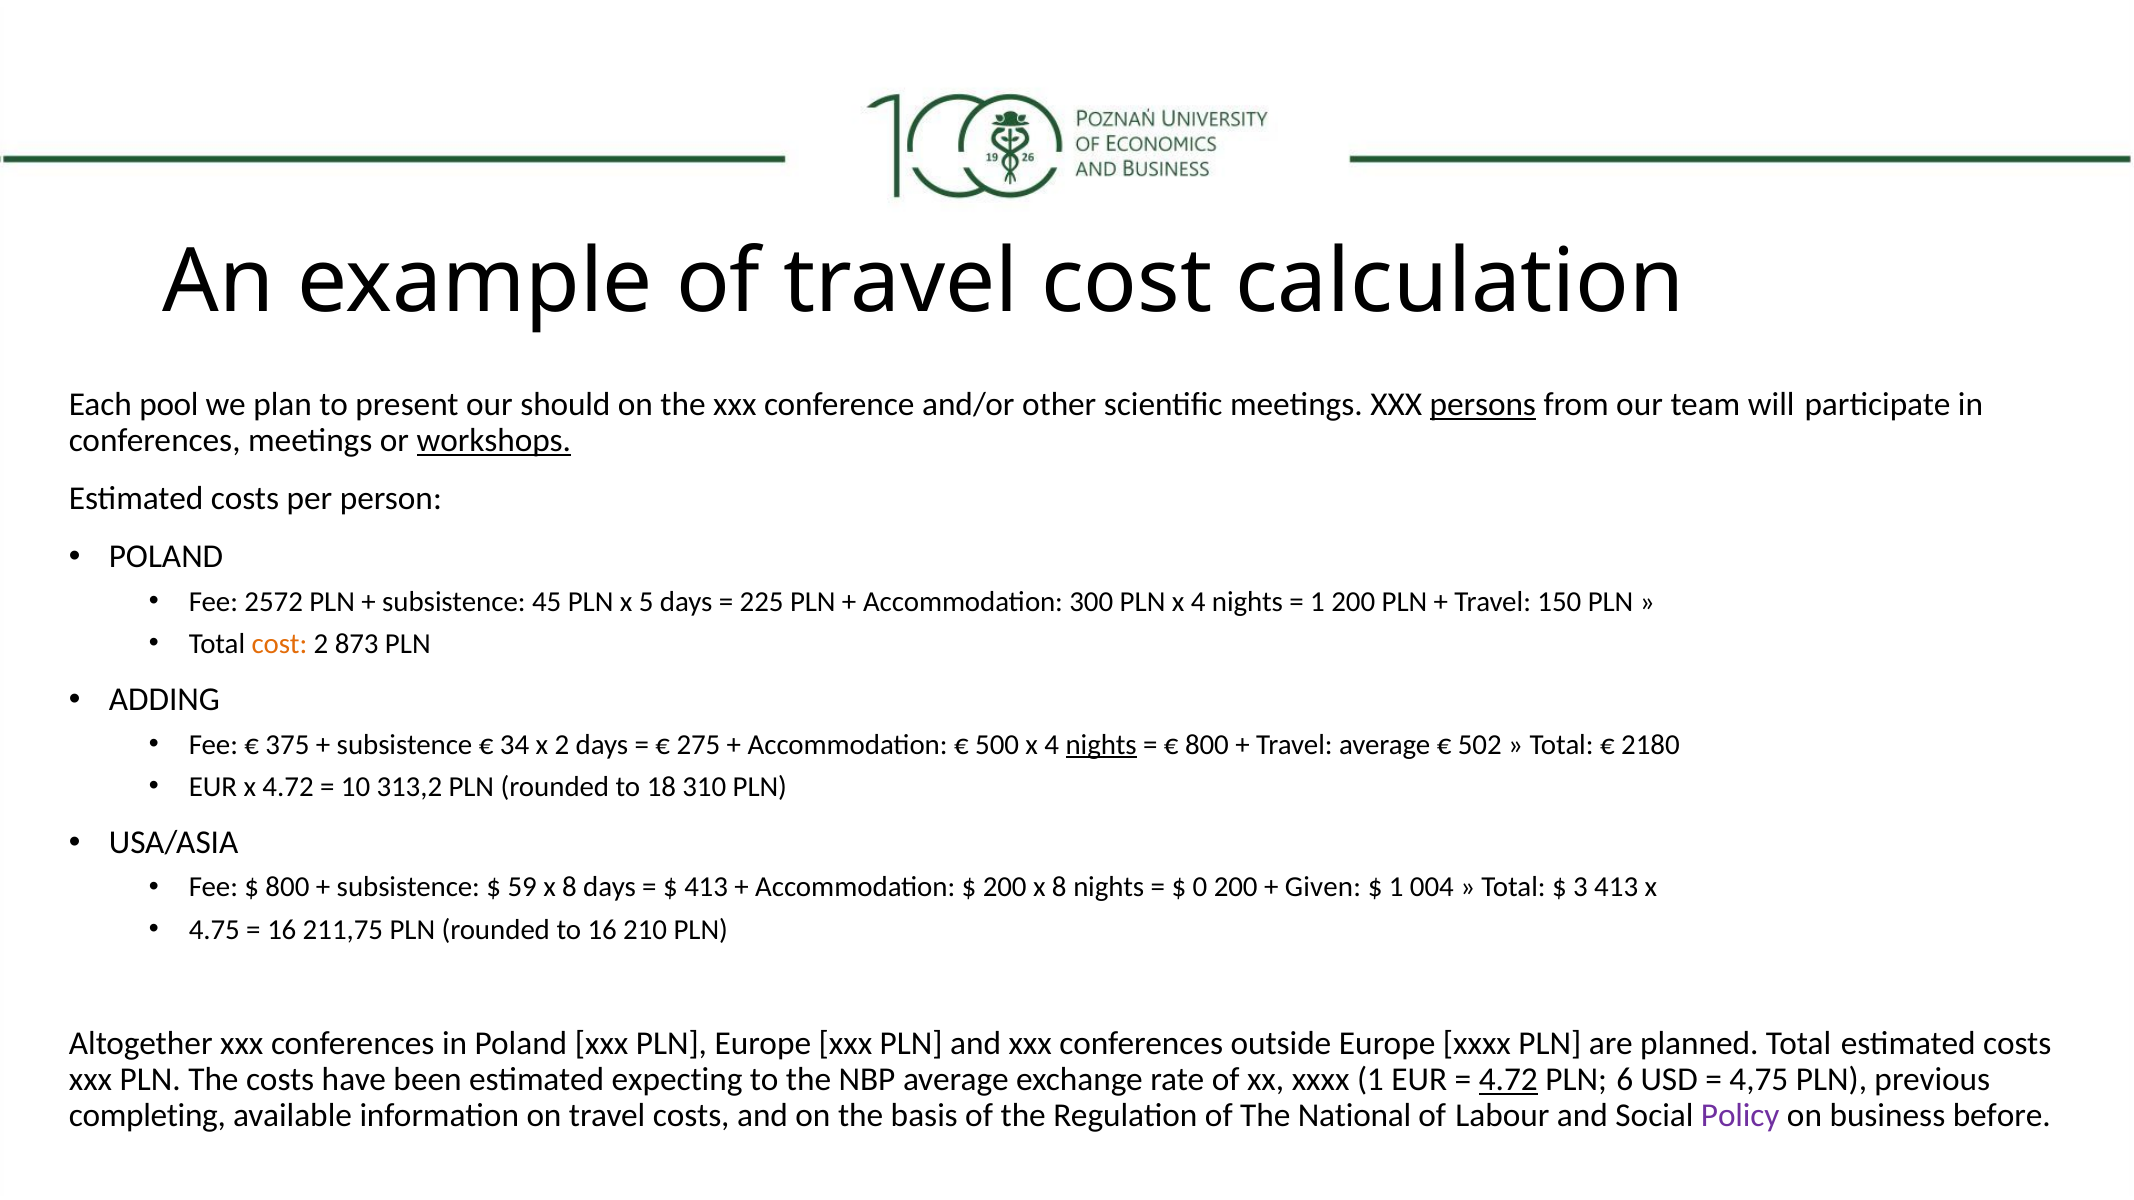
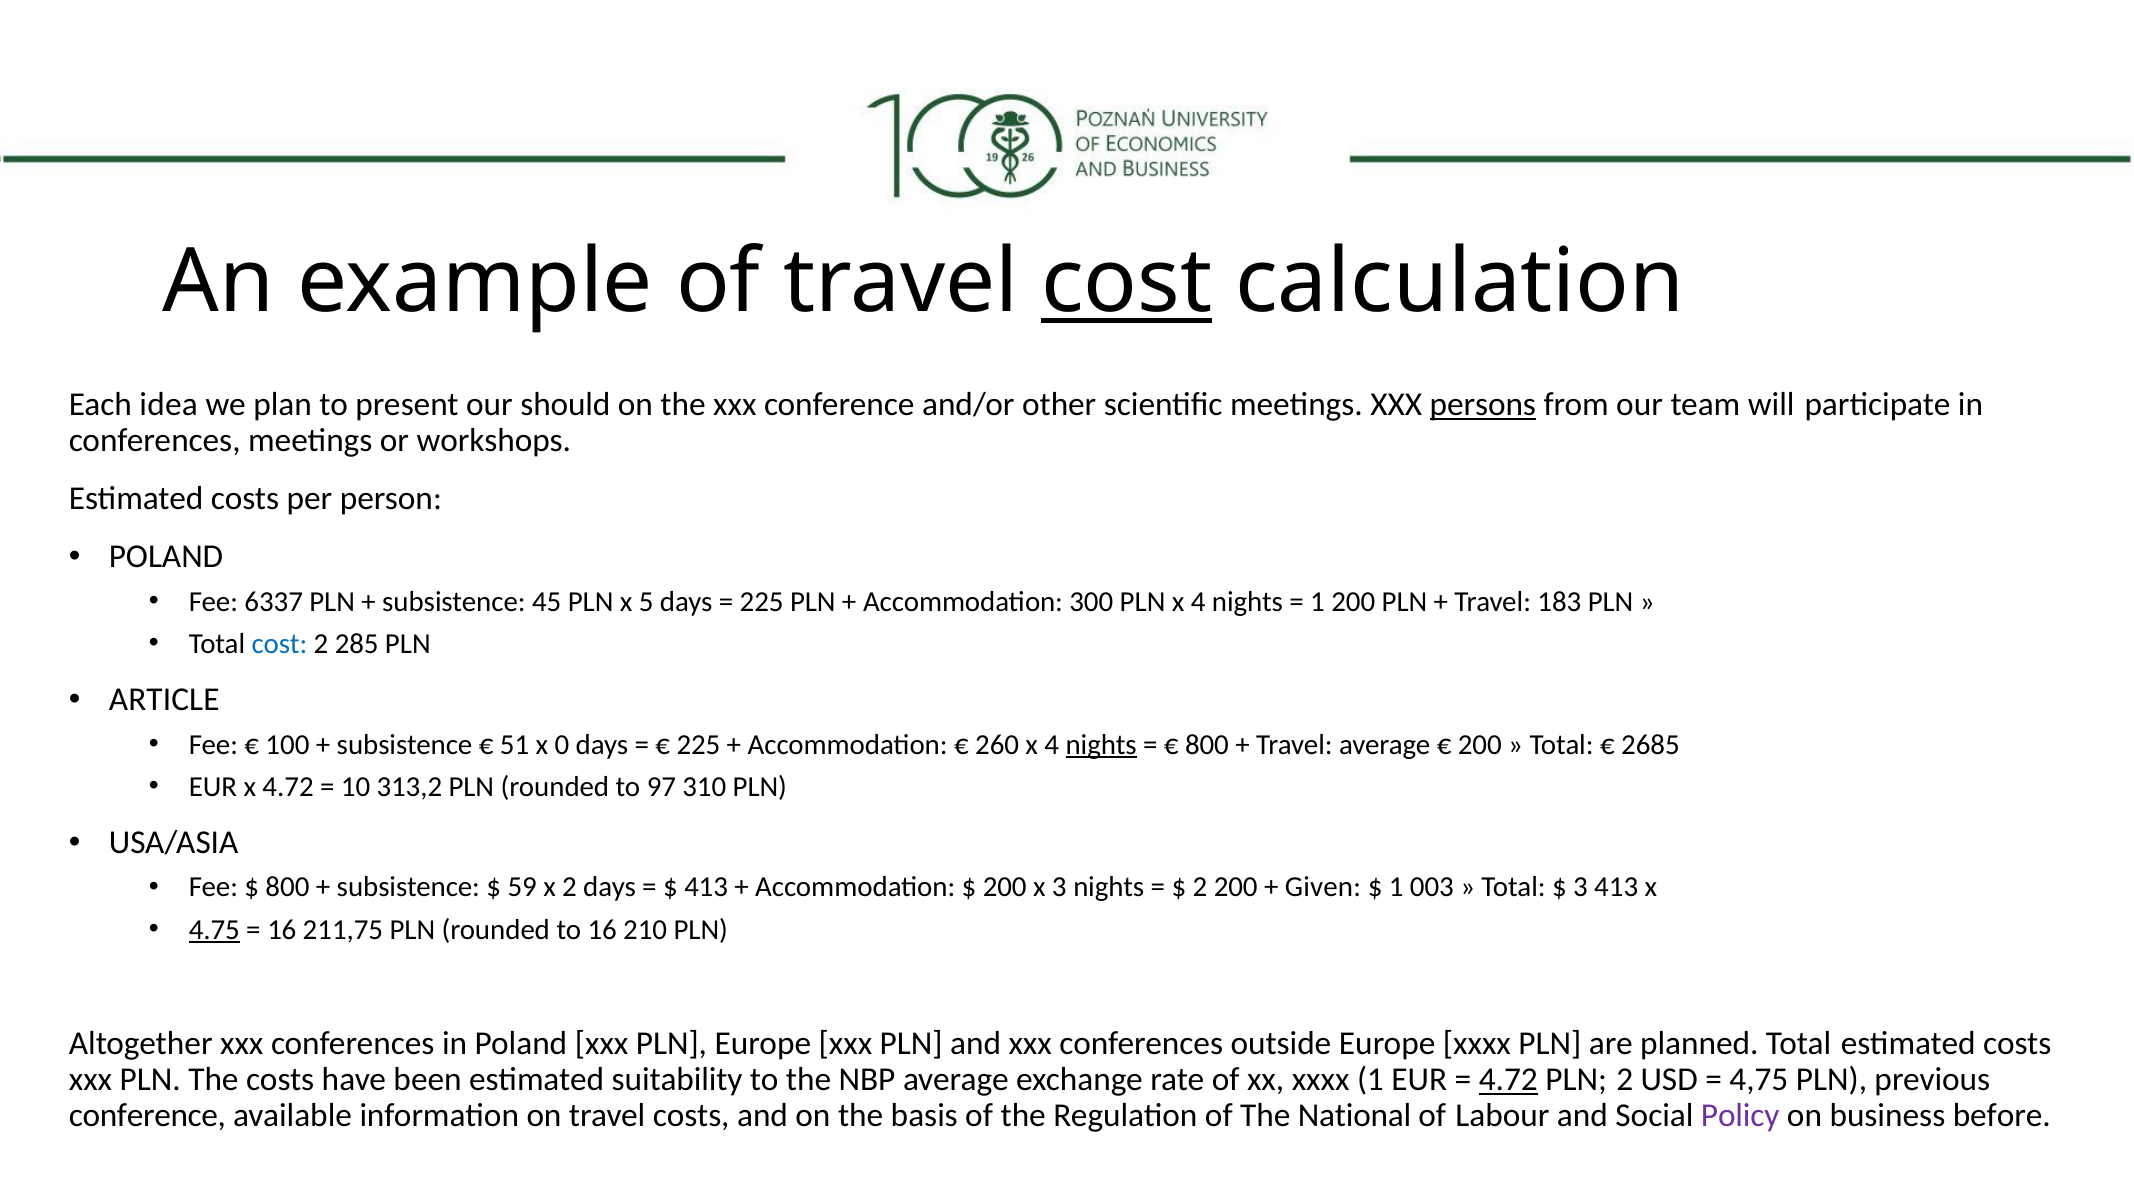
cost underline: none -> present (1127, 282)
pool: pool -> idea (169, 404)
workshops underline: present -> none (494, 440)
2572: 2572 -> 6337 (274, 602)
150: 150 -> 183 (1559, 602)
cost colour: orange -> blue (279, 644)
873: 873 -> 285 (357, 644)
ADDING: ADDING -> ARTICLE (164, 700)
375: 375 -> 100 (287, 745)
34: 34 -> 51 (515, 745)
x 2: 2 -> 0 (562, 745)
275: 275 -> 225 (698, 745)
500: 500 -> 260 (997, 745)
502: 502 -> 200 (1480, 745)
2180: 2180 -> 2685 (1650, 745)
18: 18 -> 97 (661, 787)
59 x 8: 8 -> 2 (570, 888)
200 x 8: 8 -> 3 (1059, 888)
0: 0 -> 2 (1200, 888)
004: 004 -> 003 (1432, 888)
4.75 underline: none -> present (214, 930)
expecting: expecting -> suitability (677, 1080)
PLN 6: 6 -> 2 (1625, 1080)
completing: completing -> conference (147, 1116)
